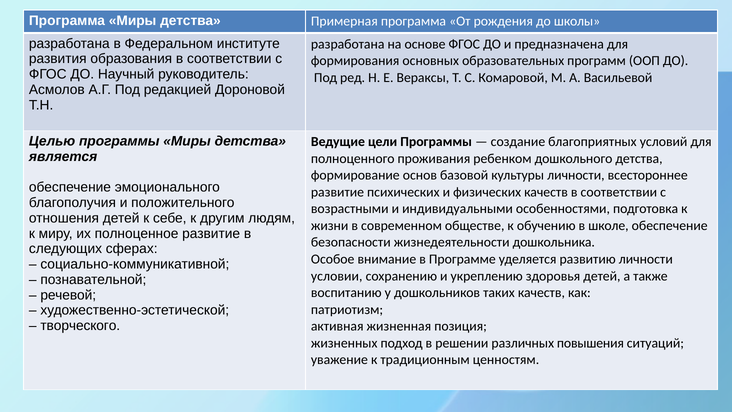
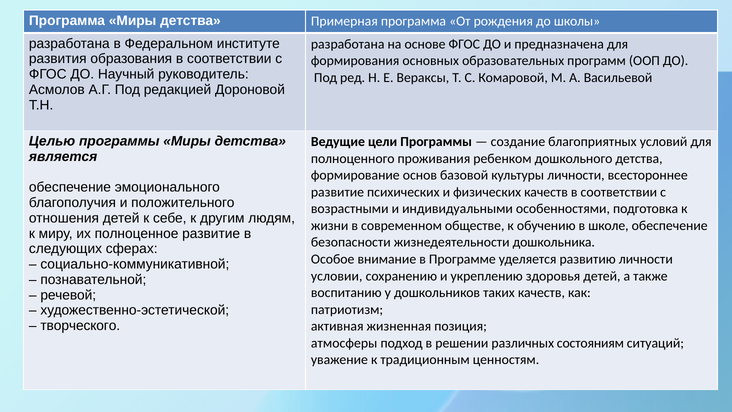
жизненных: жизненных -> атмосферы (344, 343)
повышения: повышения -> состояниям (590, 343)
